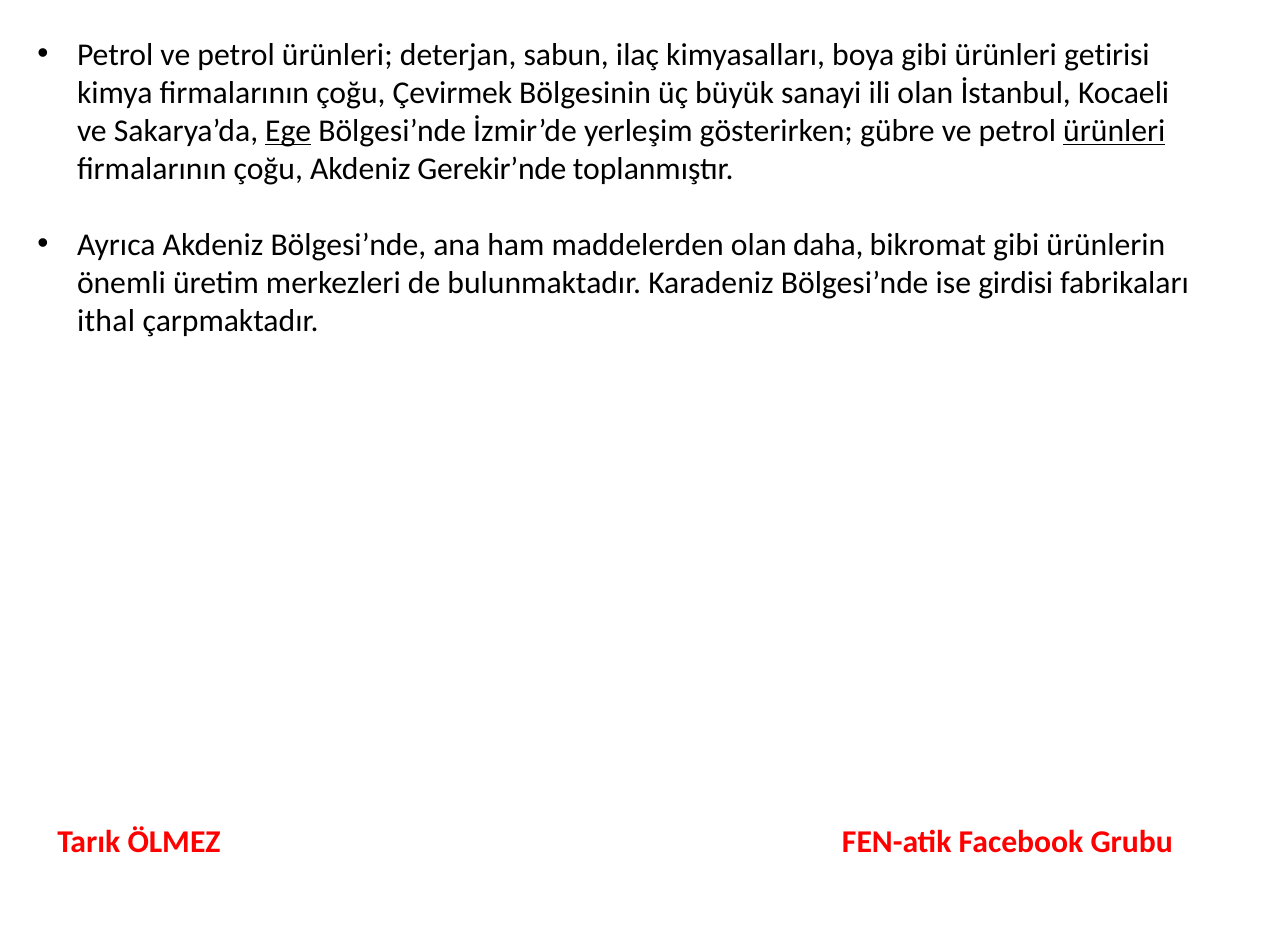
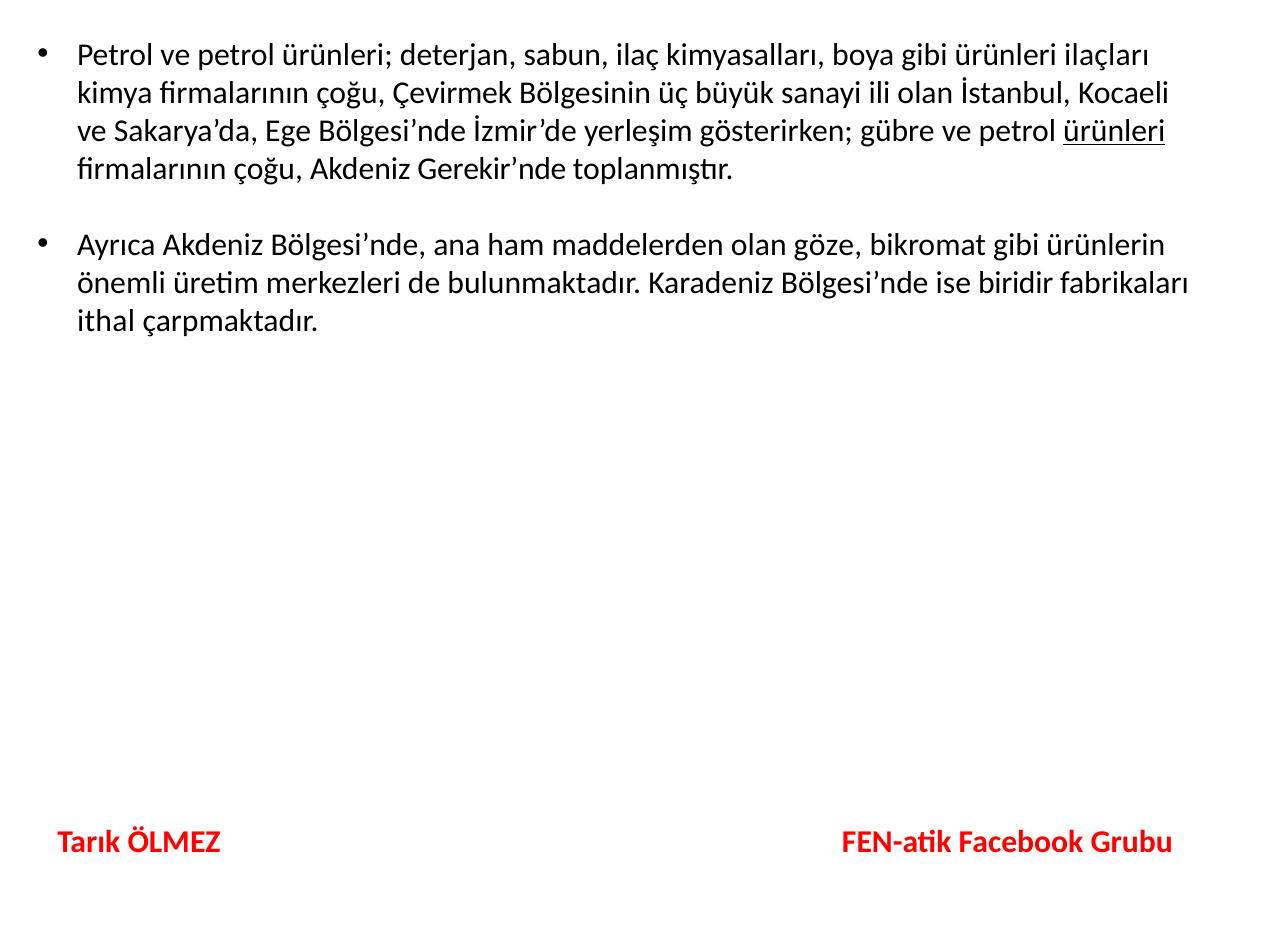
getirisi: getirisi -> ilaçları (1107, 55)
Ege underline: present -> none (288, 131)
daha: daha -> göze (828, 245)
girdisi: girdisi -> biridir (1016, 283)
